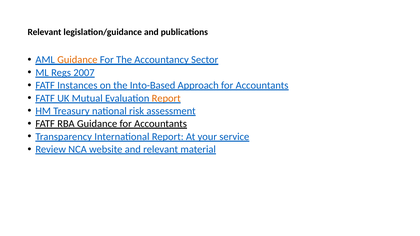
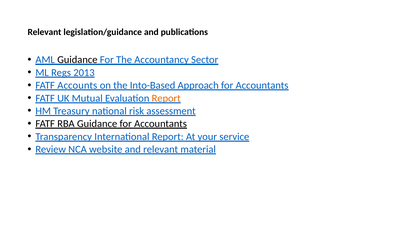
Guidance colour: orange -> black (77, 60)
2007: 2007 -> 2013 (84, 73)
Instances: Instances -> Accounts (77, 86)
